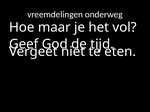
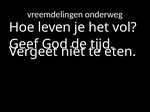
maar: maar -> leven (54, 27)
